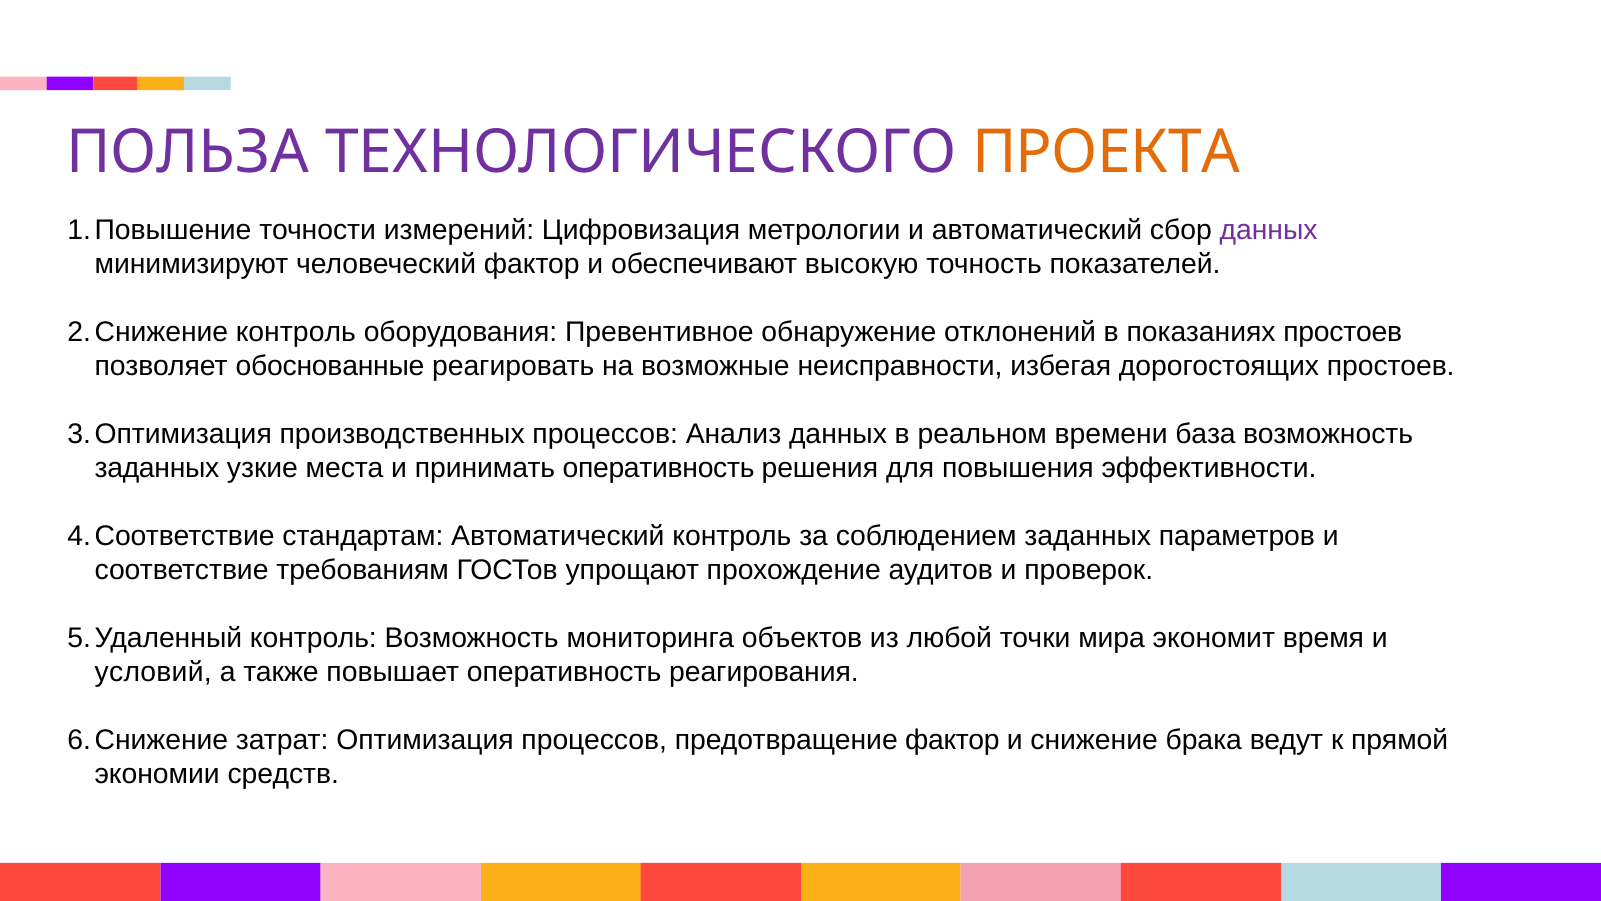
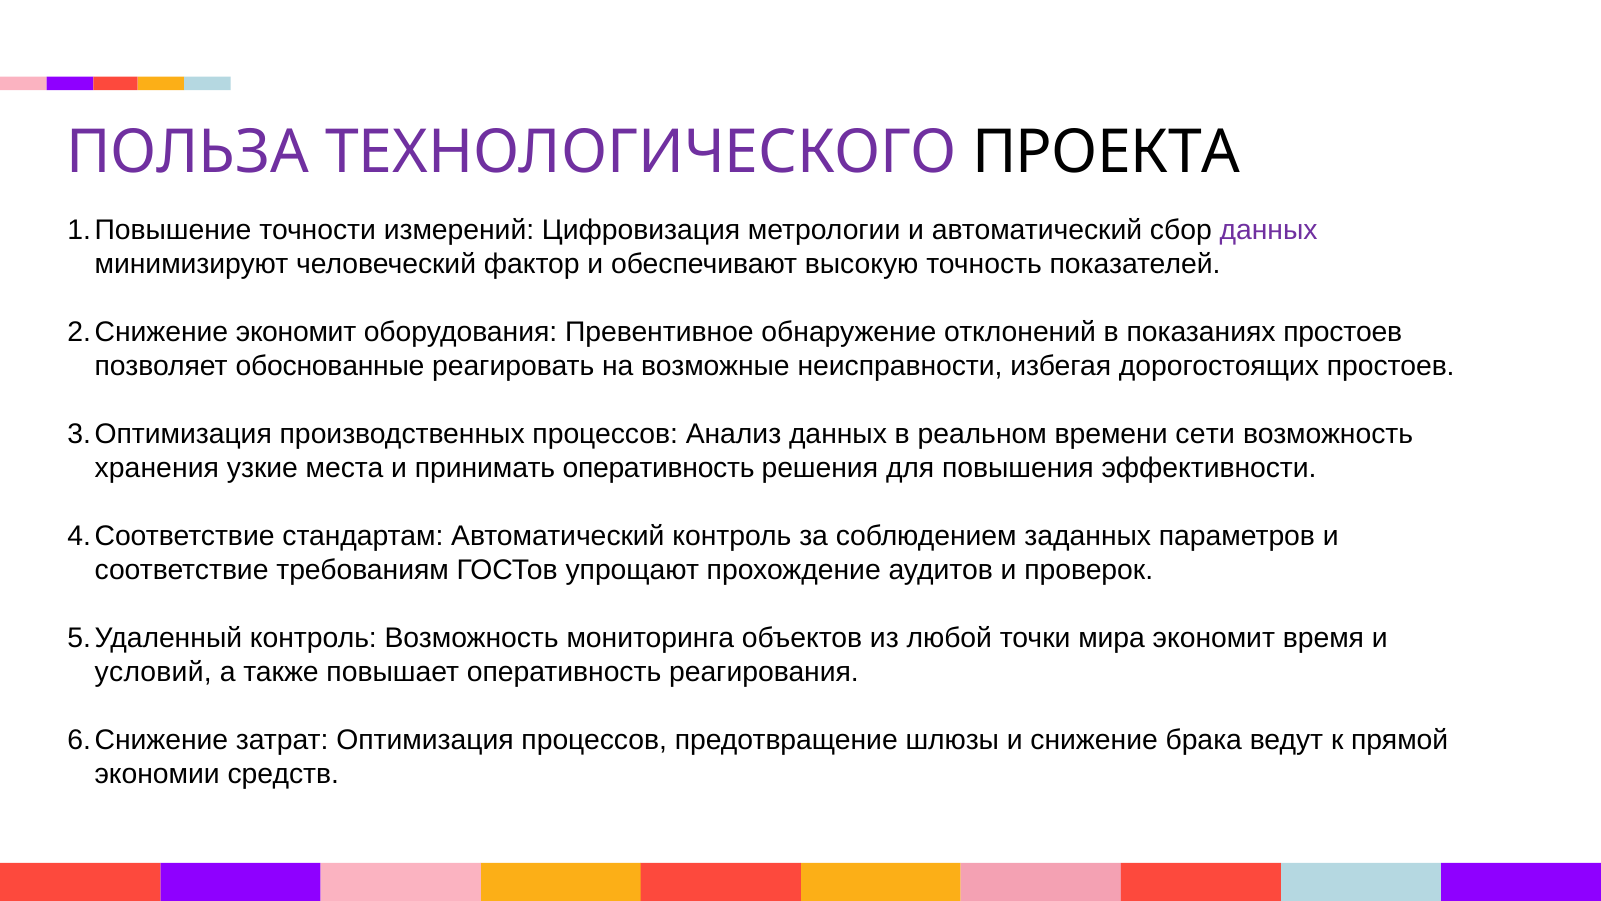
ПРОЕКТА colour: orange -> black (1106, 152)
контроль: контроль -> экономит (296, 332)
база: база -> сети (1205, 434)
заданных: заданных -> хранения (157, 468)
предотвращение фактор: фактор -> шлюзы (952, 740)
